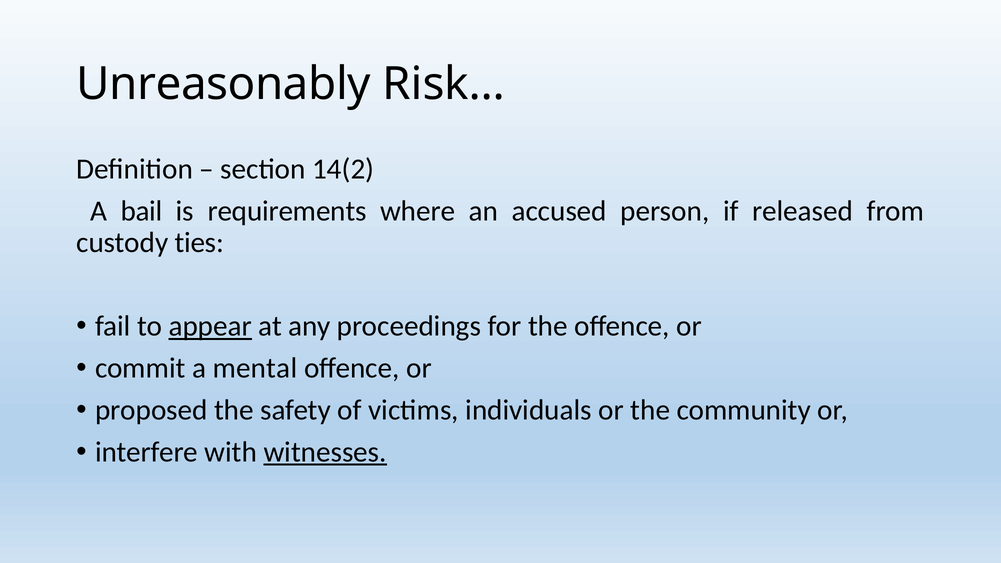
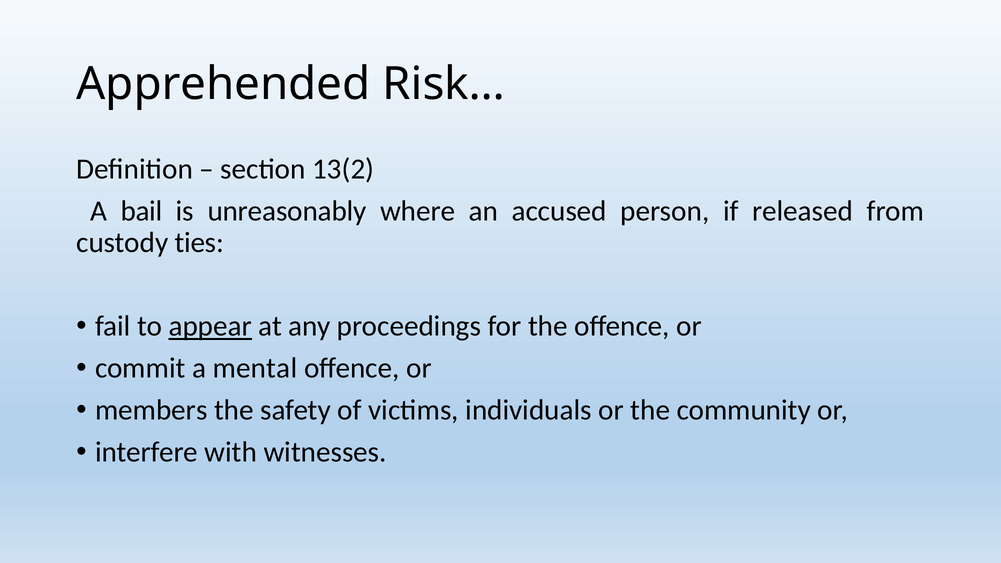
Unreasonably: Unreasonably -> Apprehended (223, 84)
14(2: 14(2 -> 13(2 (343, 169)
requirements: requirements -> unreasonably (287, 211)
proposed: proposed -> members (151, 410)
witnesses underline: present -> none (325, 452)
